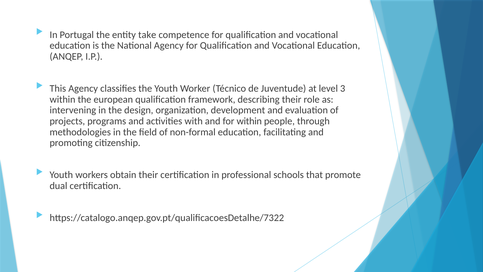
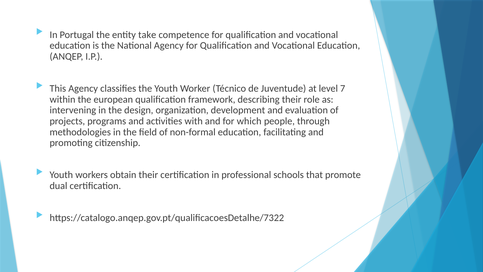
3: 3 -> 7 (343, 88)
for within: within -> which (249, 121)
